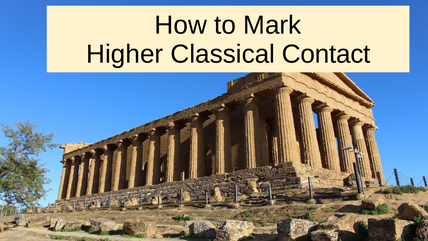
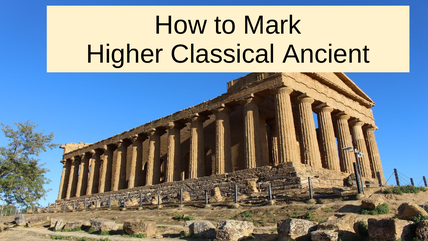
Contact: Contact -> Ancient (326, 54)
